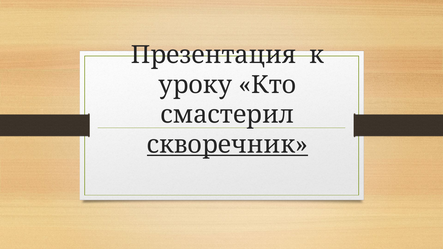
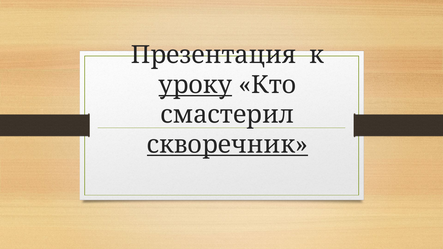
уроку underline: none -> present (195, 85)
